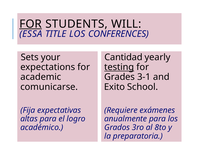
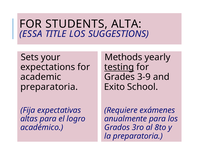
FOR underline: present -> none (31, 24)
WILL: WILL -> ALTA (126, 24)
CONFERENCES: CONFERENCES -> SUGGESTIONS (118, 34)
Cantidad: Cantidad -> Methods (123, 57)
3-1: 3-1 -> 3-9 (144, 77)
comunicarse: comunicarse -> preparatoria (49, 87)
